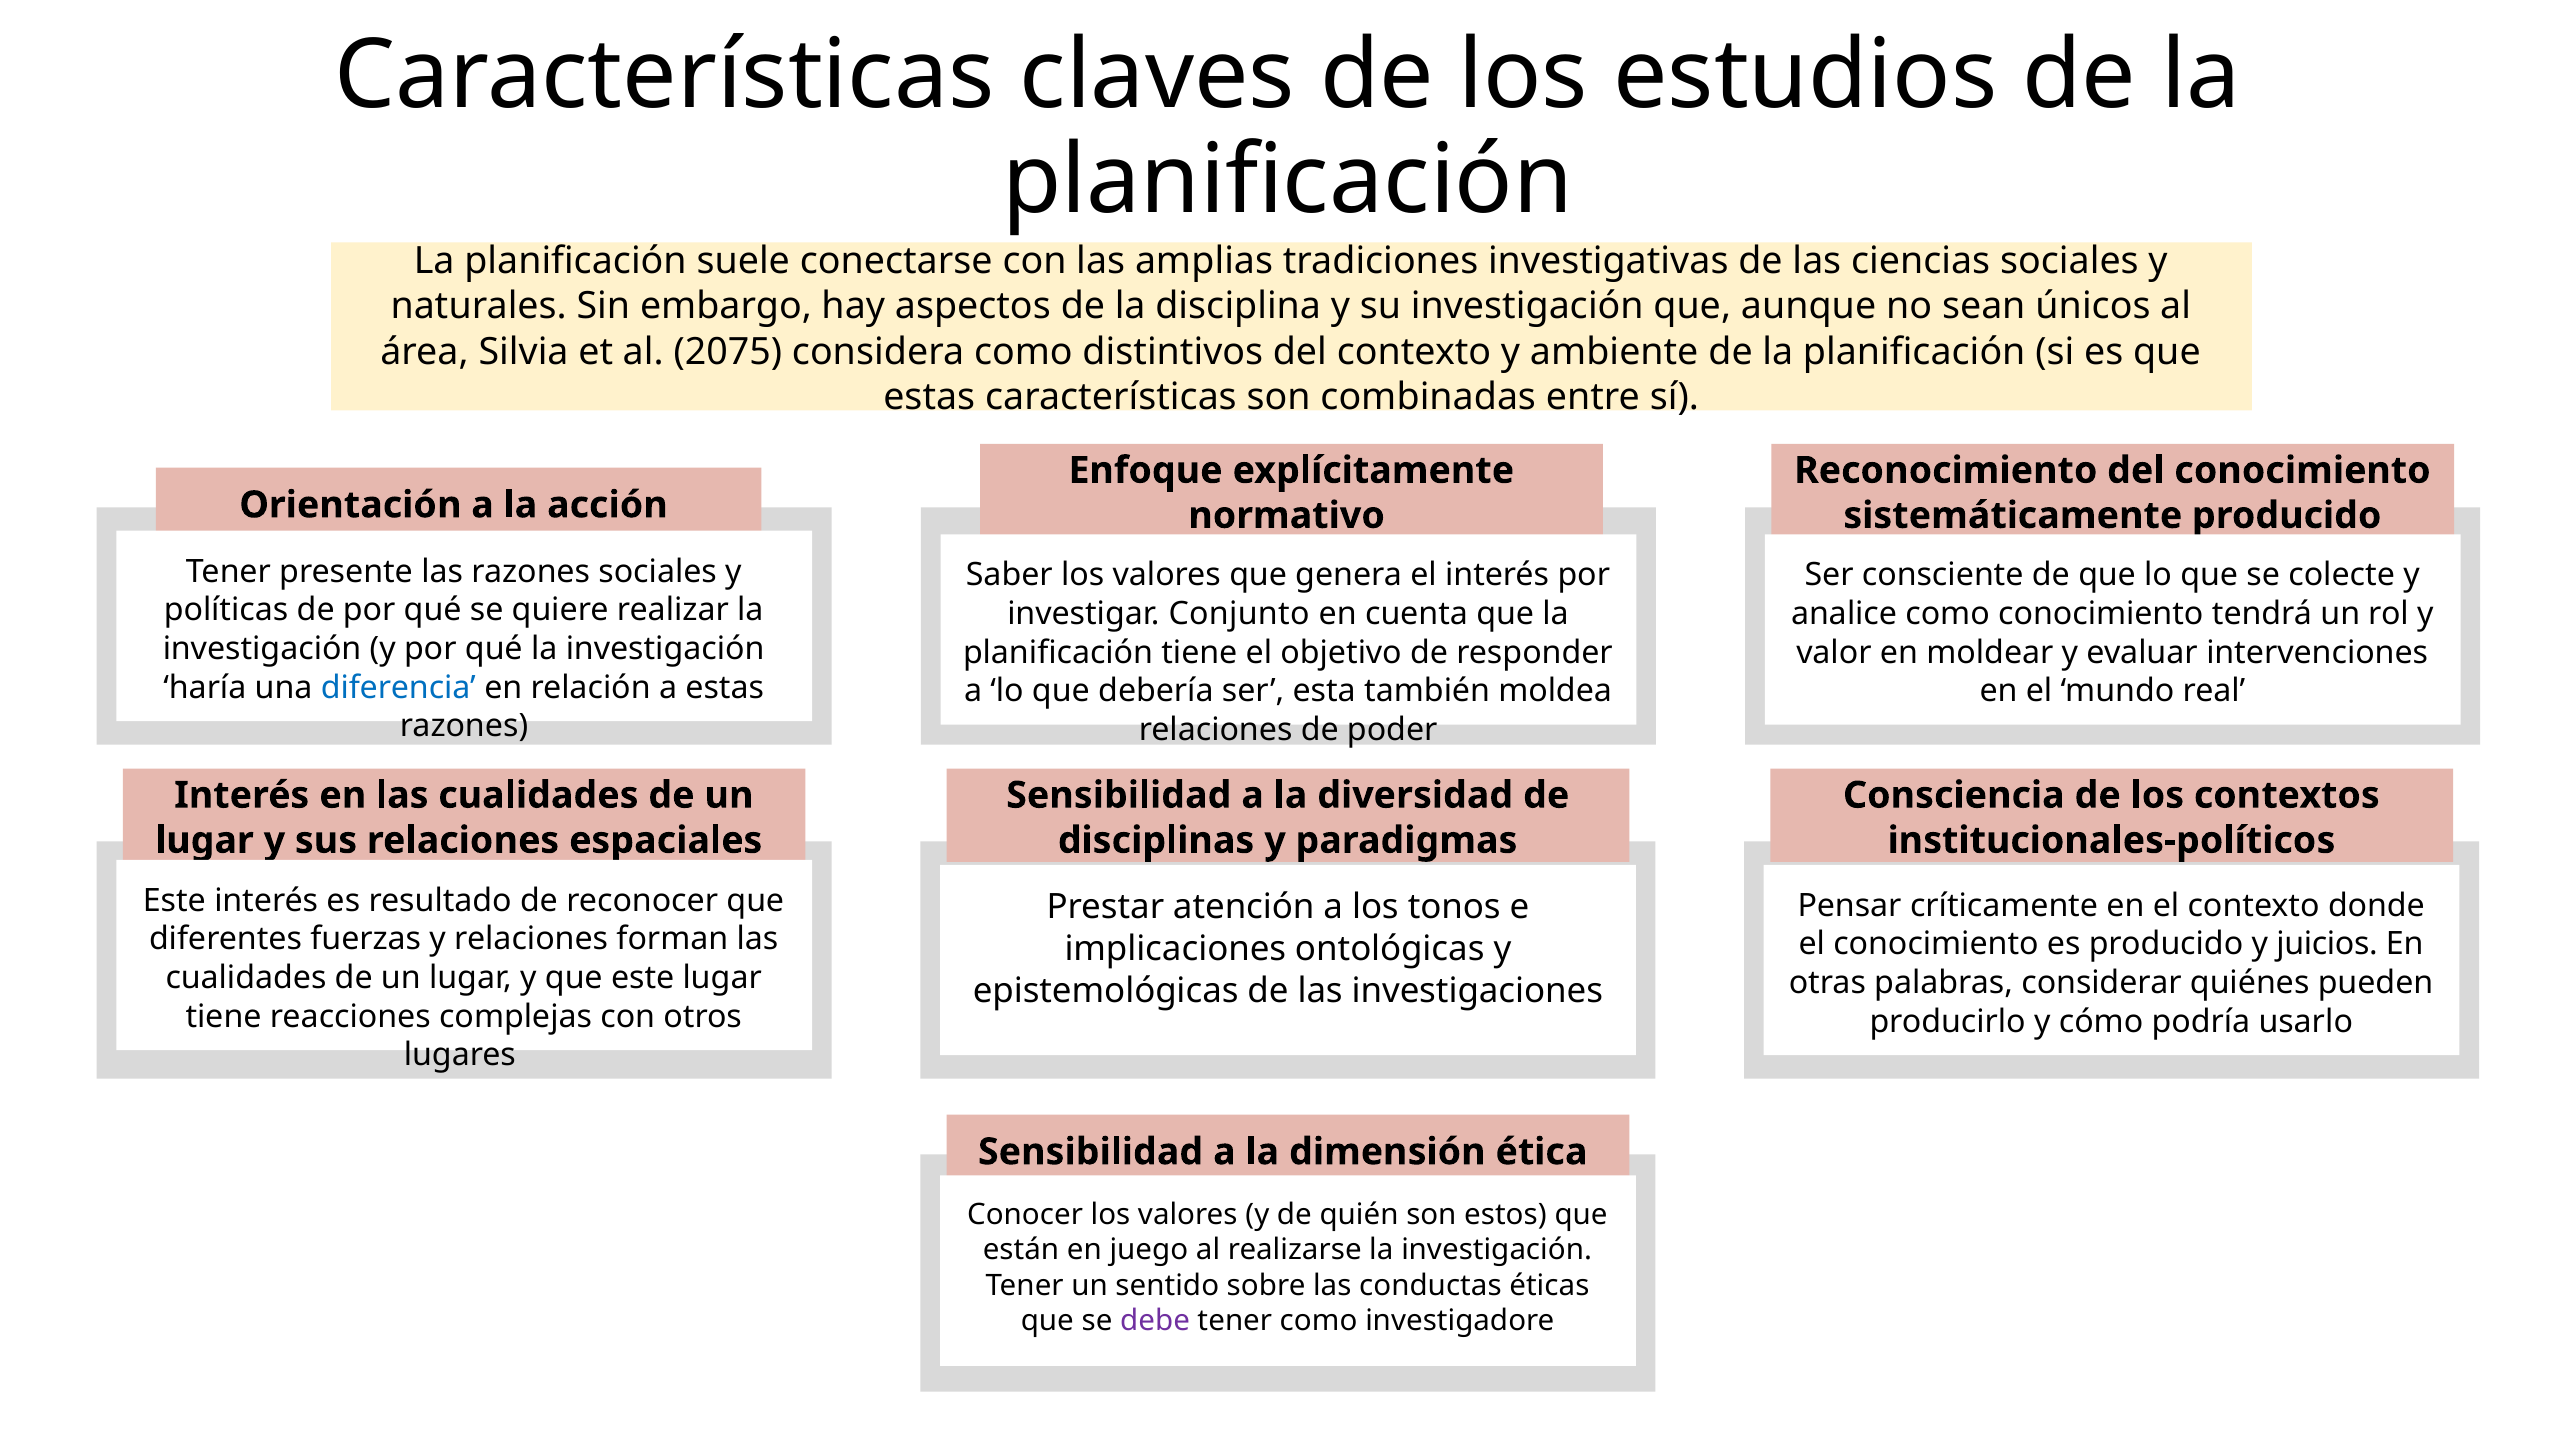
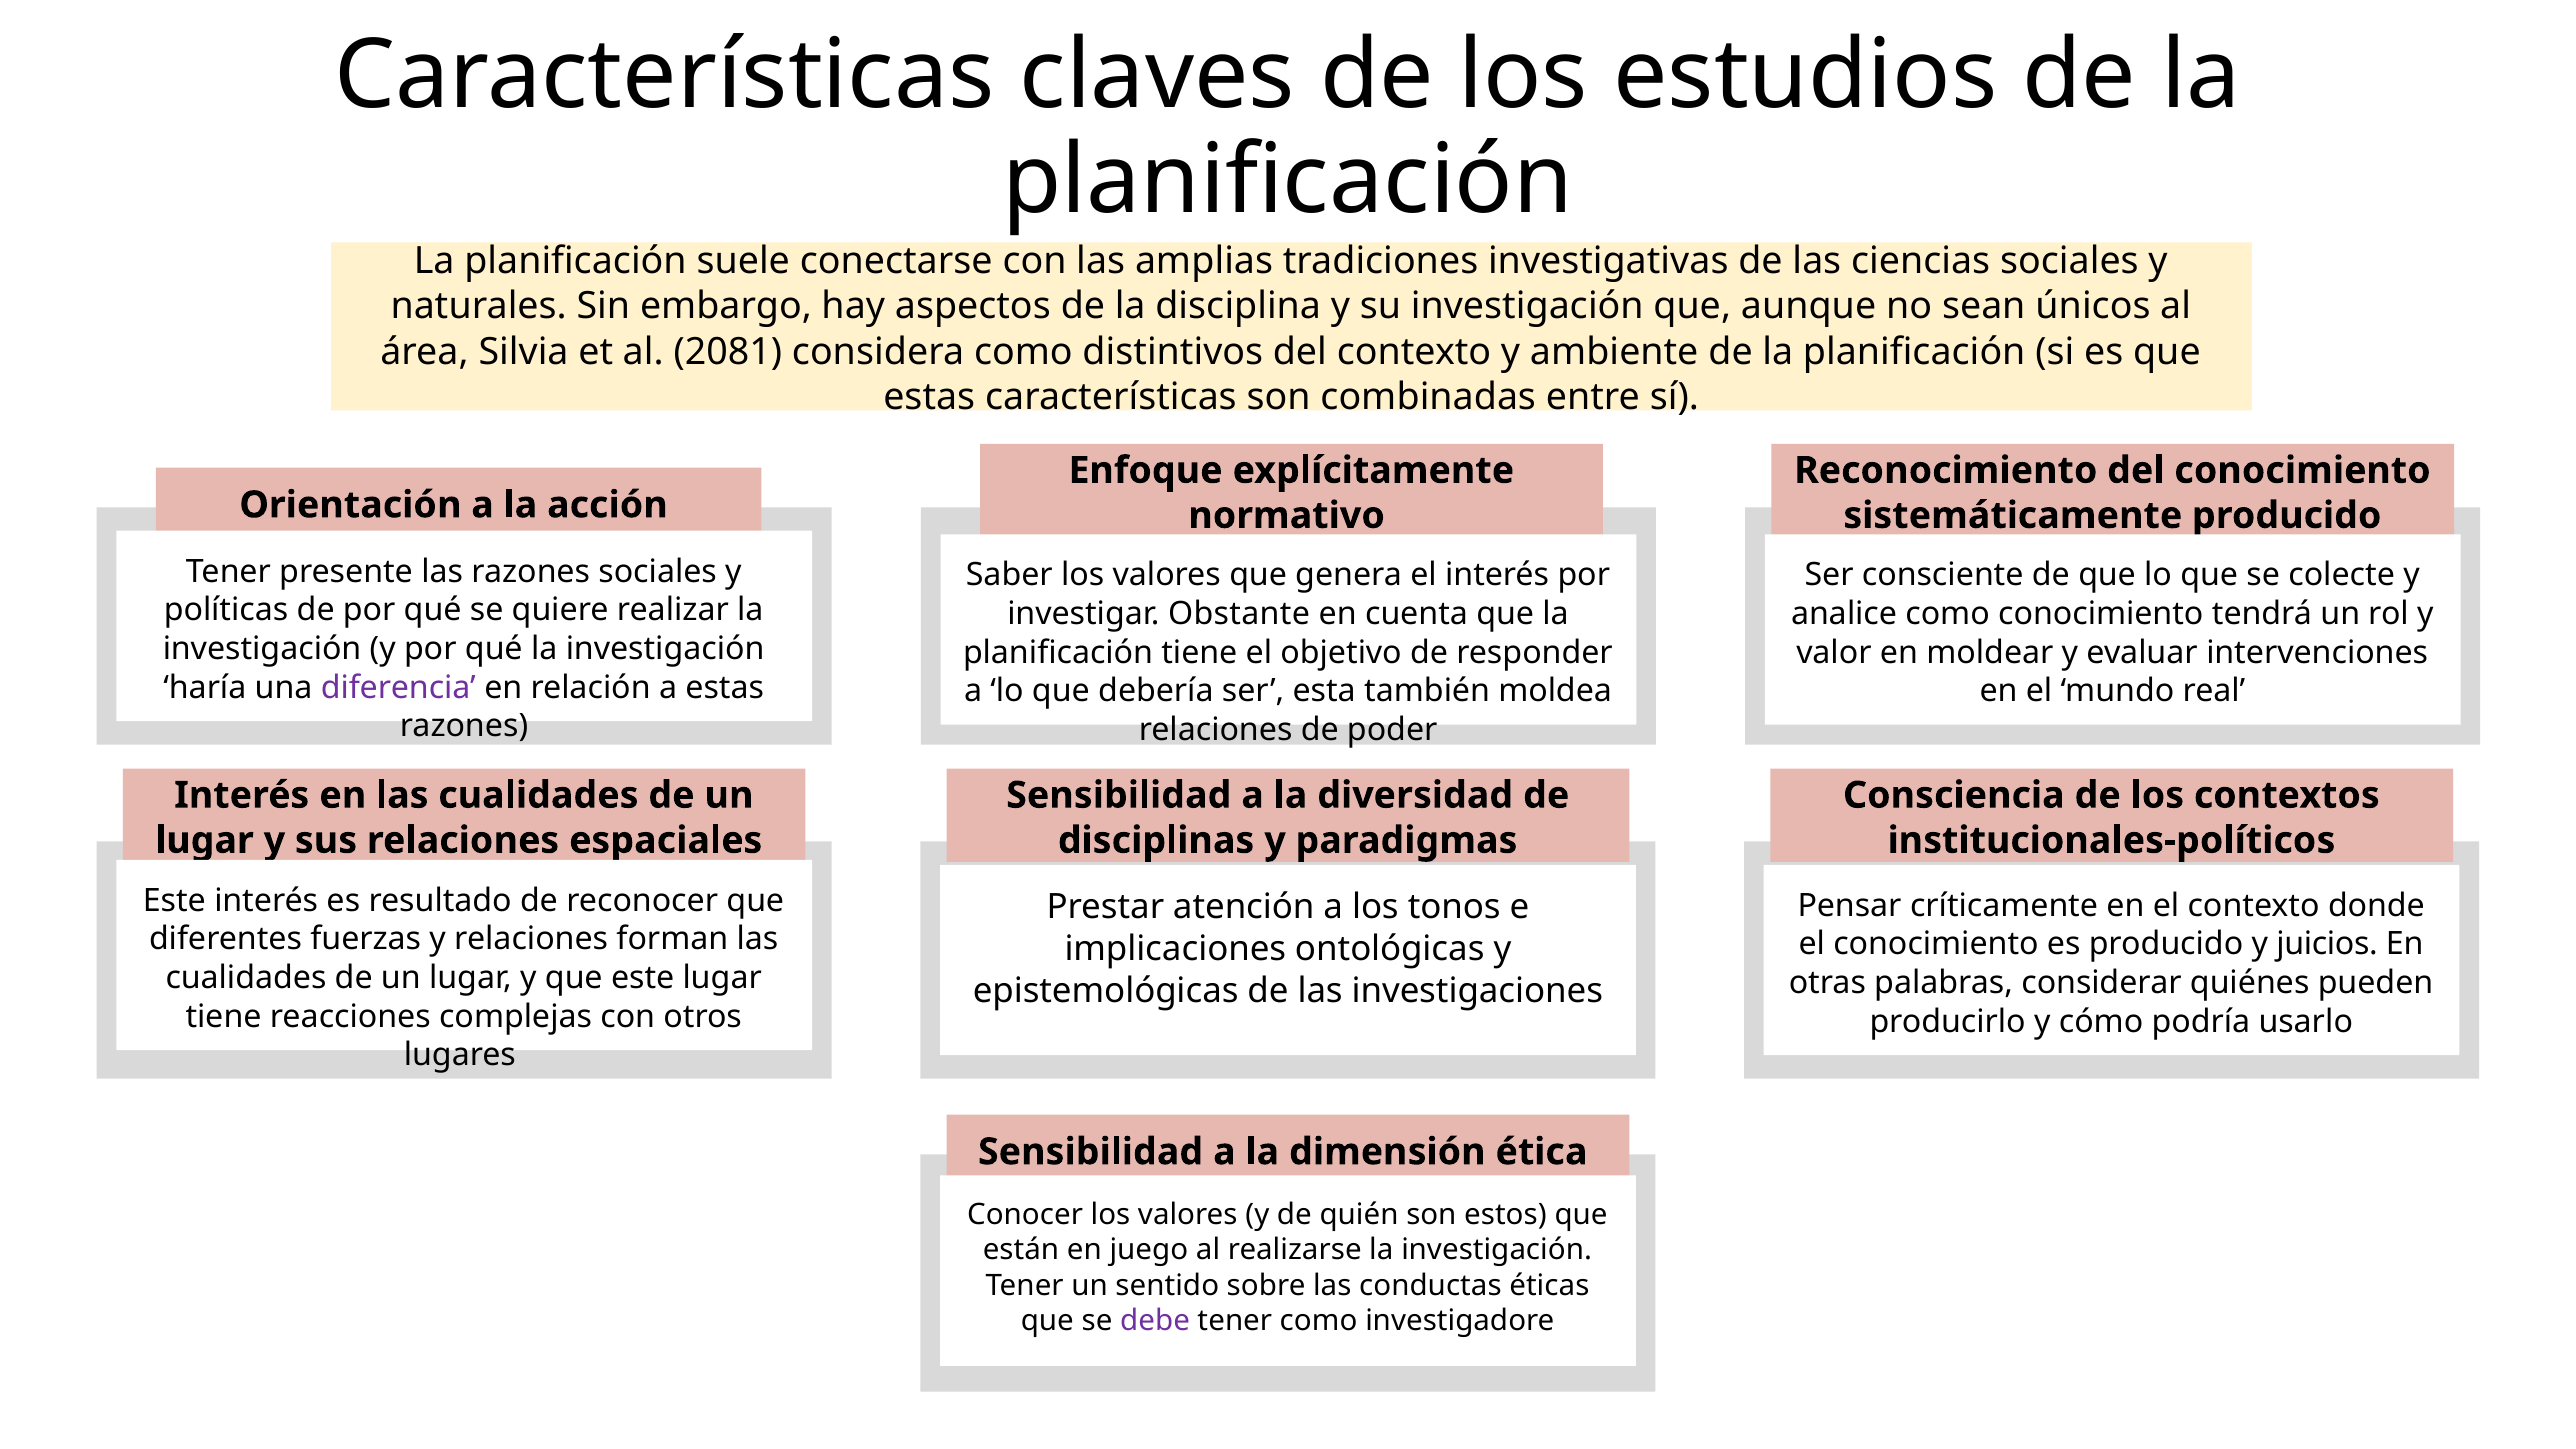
2075: 2075 -> 2081 (728, 352)
Conjunto: Conjunto -> Obstante (1239, 614)
diferencia colour: blue -> purple (398, 687)
